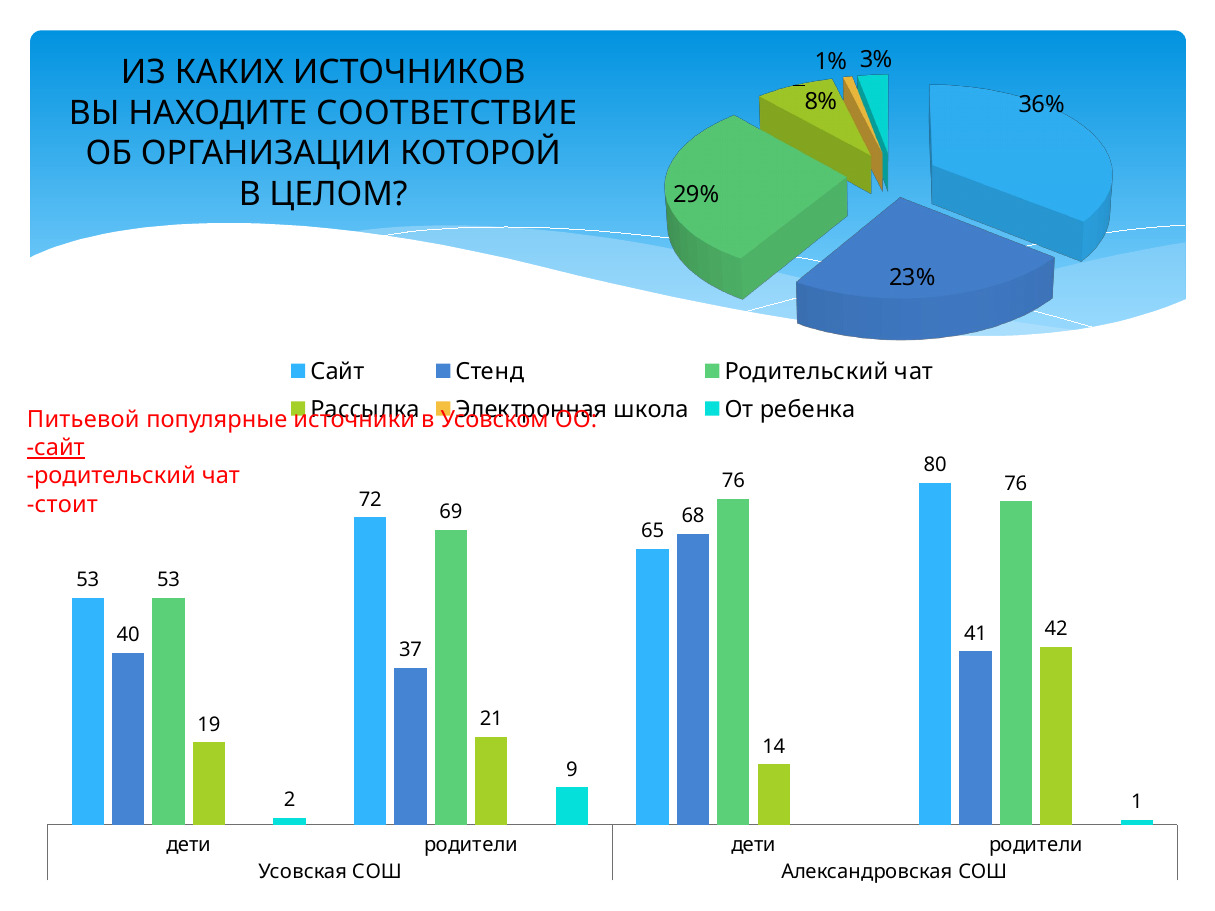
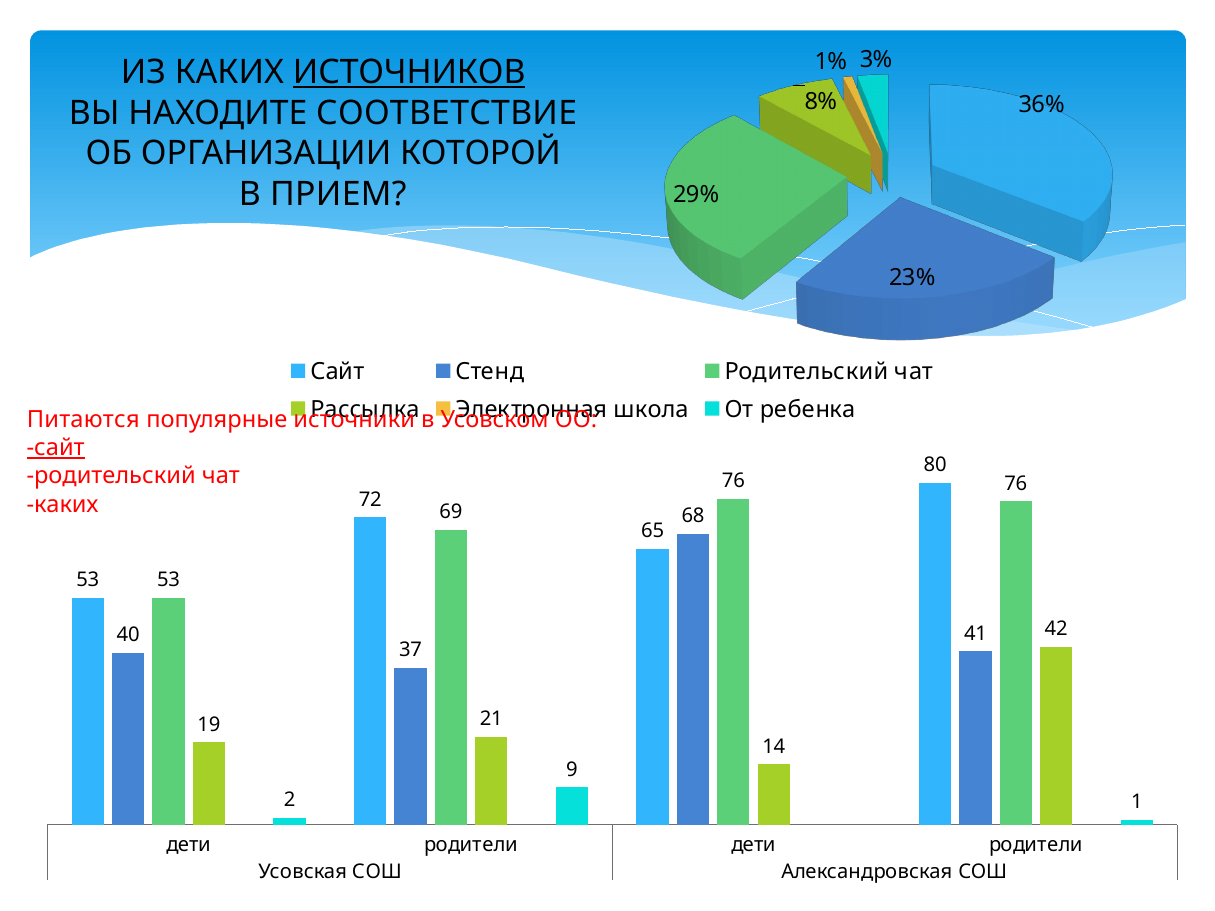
ИСТОЧНИКОВ underline: none -> present (409, 73)
ЦЕЛОМ: ЦЕЛОМ -> ПРИЕМ (338, 194)
Питьевой: Питьевой -> Питаются (83, 419)
стоит: стоит -> каких (63, 505)
